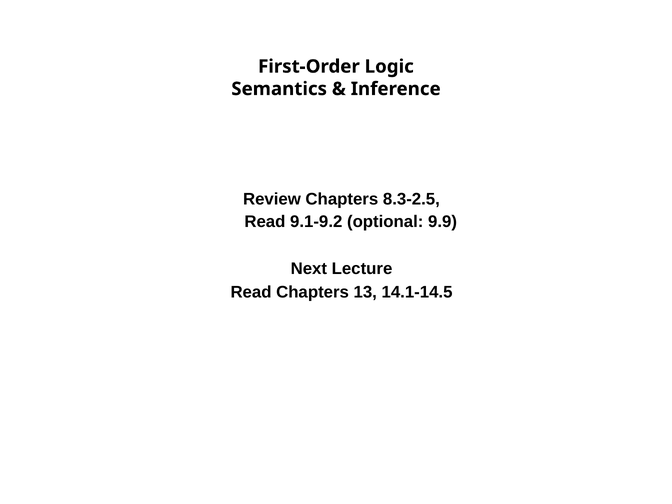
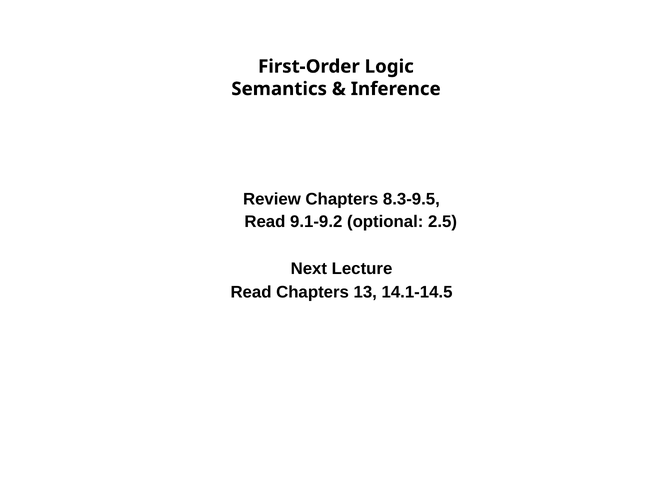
8.3-2.5: 8.3-2.5 -> 8.3-9.5 (411, 199)
9.9: 9.9 -> 2.5 (443, 222)
